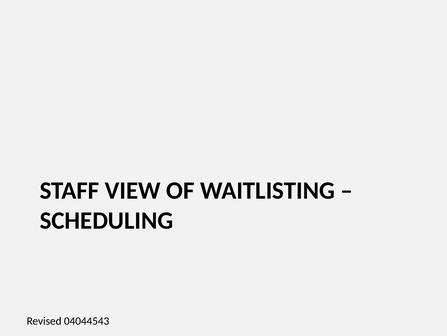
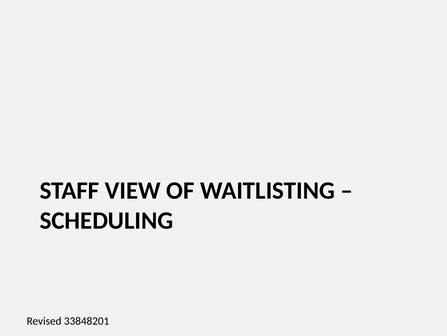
04044543: 04044543 -> 33848201 (87, 320)
